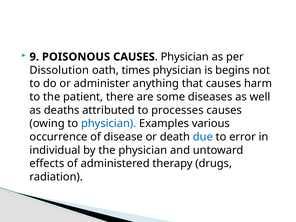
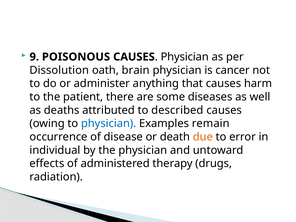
times: times -> brain (136, 70)
begins: begins -> cancer (233, 70)
processes: processes -> described (177, 110)
various: various -> remain (211, 124)
due colour: blue -> orange (203, 137)
